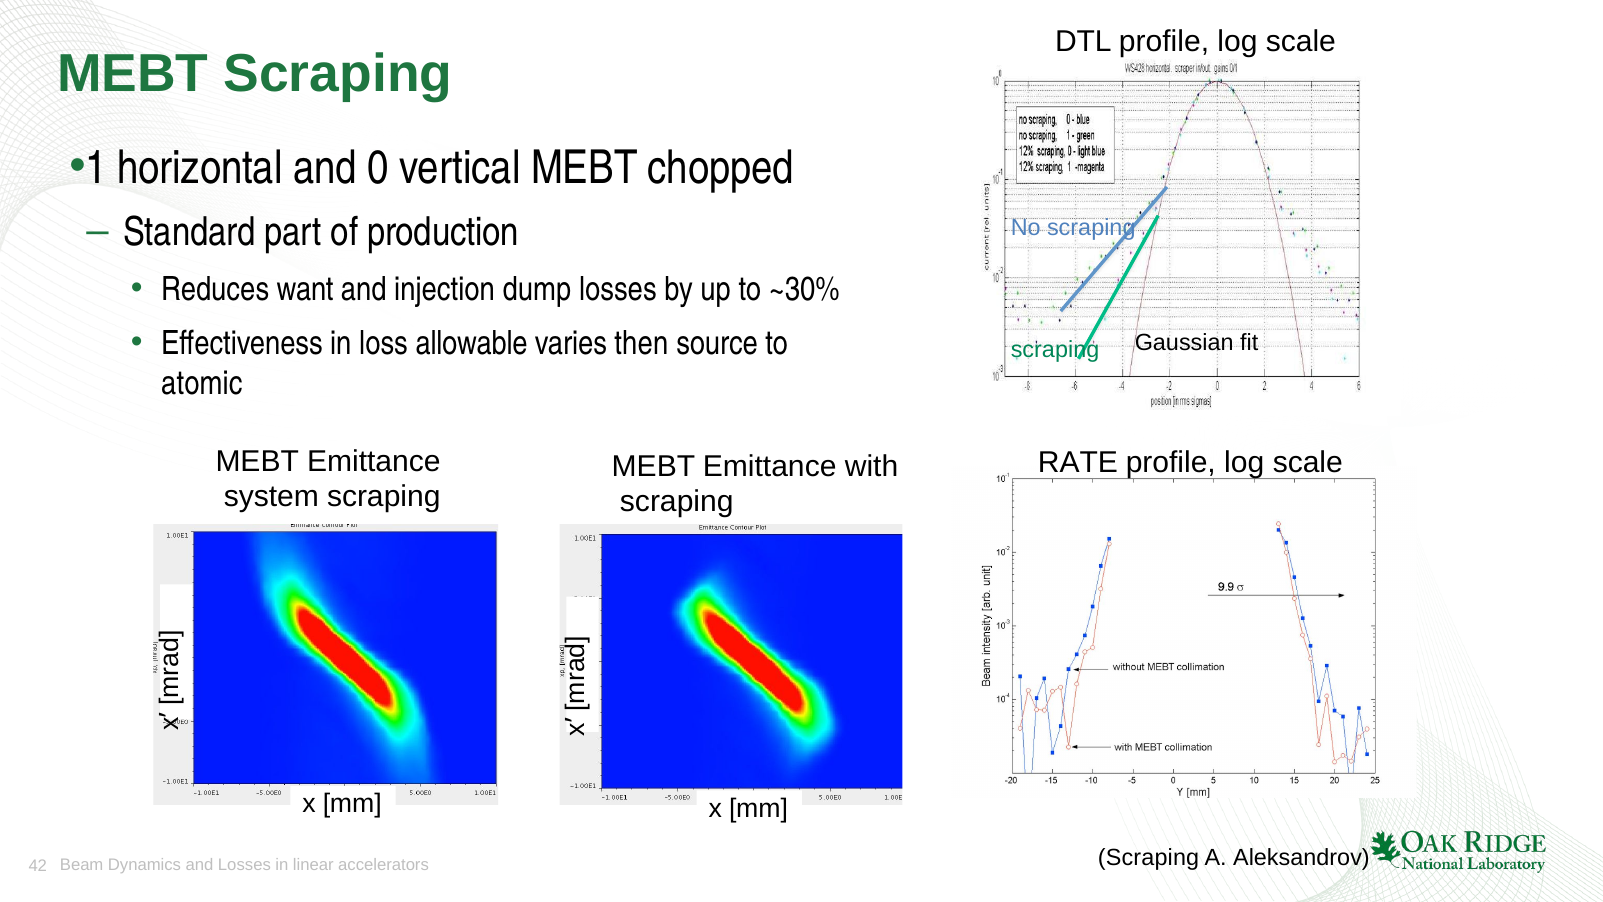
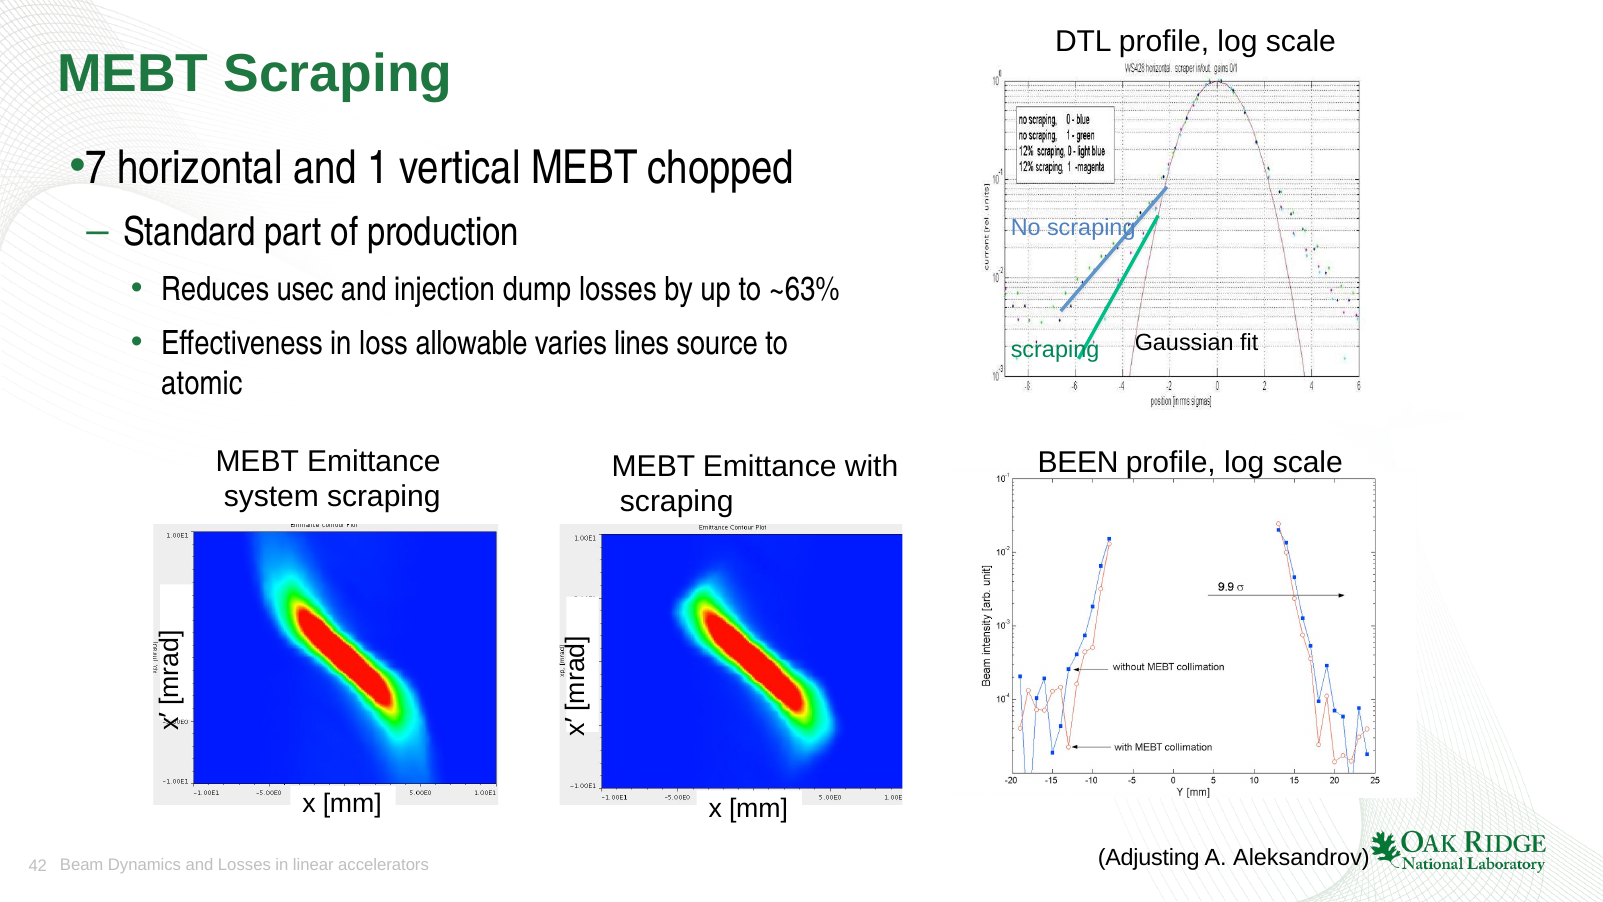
1: 1 -> 7 (96, 168)
0: 0 -> 1 (378, 168)
want: want -> usec (305, 290)
~30%: ~30% -> ~63% (804, 290)
then: then -> lines (642, 343)
RATE: RATE -> BEEN (1078, 462)
Scraping: Scraping -> Adjusting (1149, 858)
